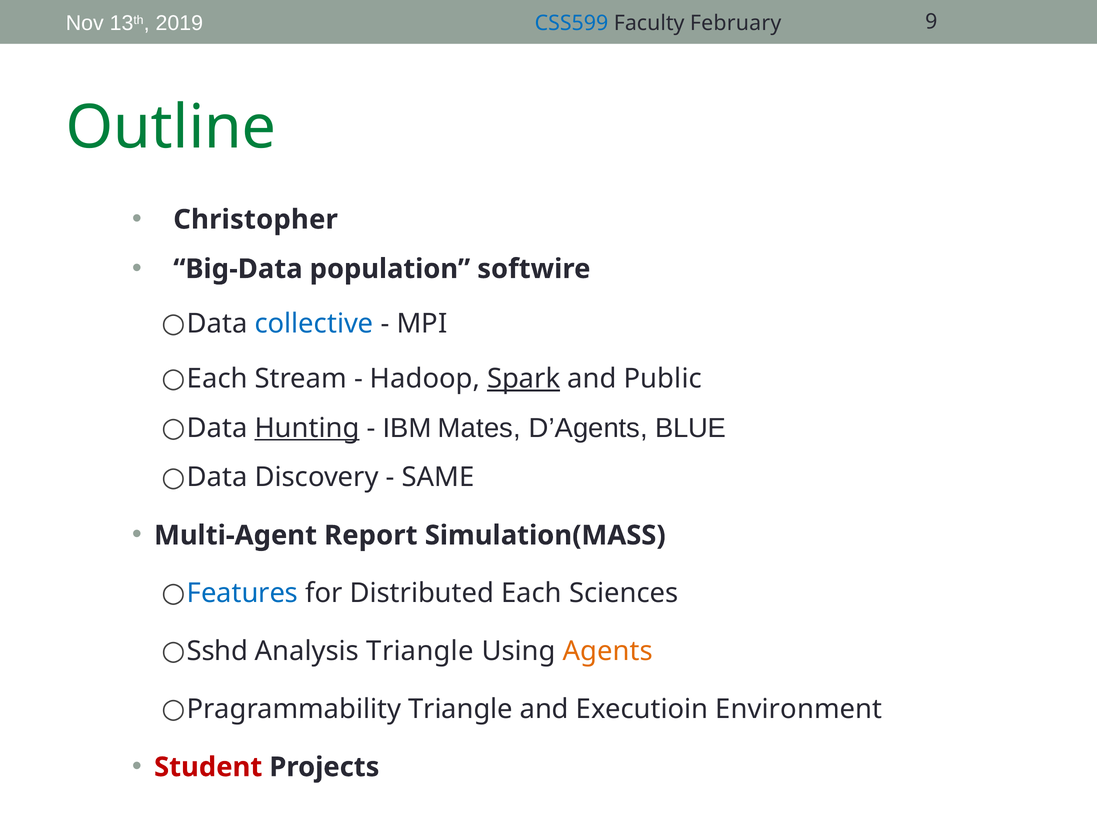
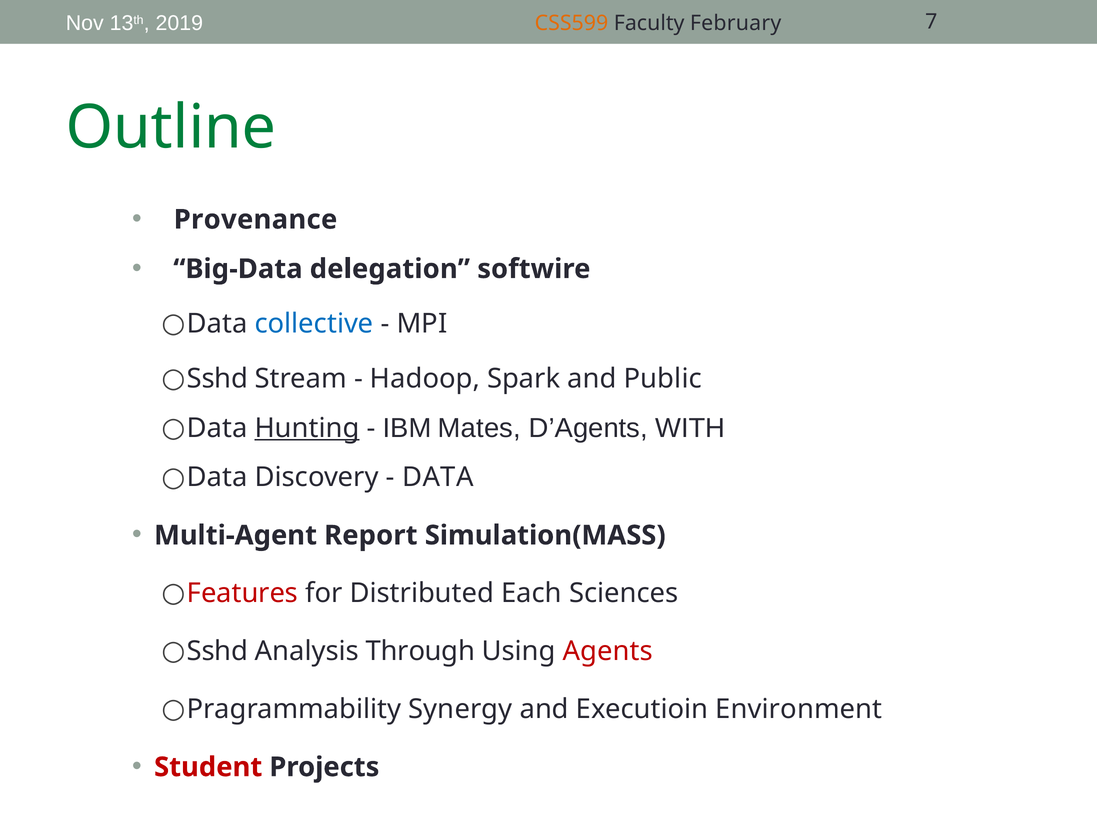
9: 9 -> 7 (931, 22)
CSS599 colour: blue -> orange (571, 23)
Christopher: Christopher -> Provenance (256, 220)
population: population -> delegation (390, 269)
Each: Each -> Sshd (217, 379)
Spark underline: present -> none (524, 379)
BLUE: BLUE -> WITH (690, 428)
SAME: SAME -> DATA (438, 477)
Features colour: blue -> red (243, 593)
Analysis Triangle: Triangle -> Through (420, 651)
Agents colour: orange -> red (608, 651)
Pragrammability Triangle: Triangle -> Synergy (460, 709)
